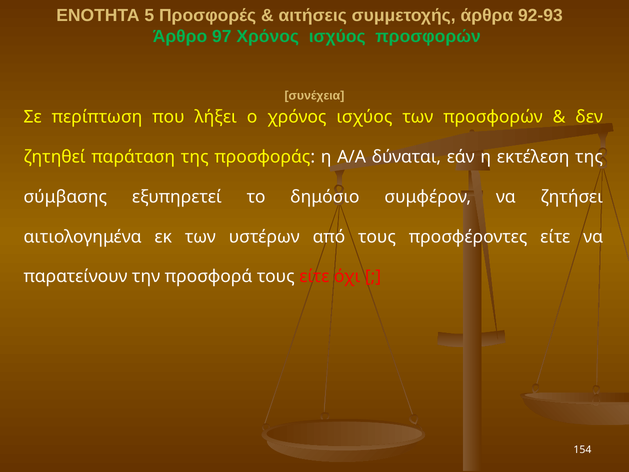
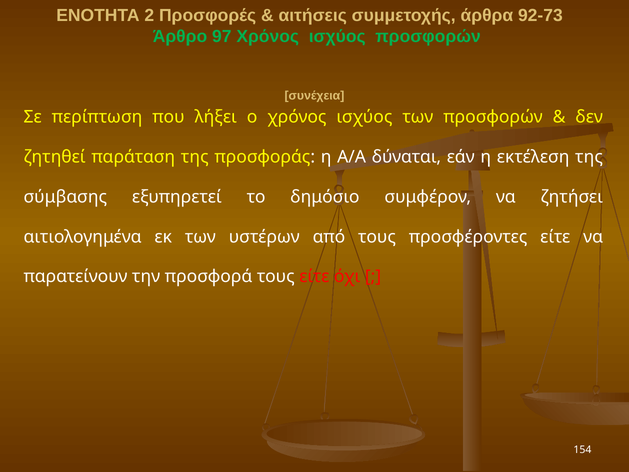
5: 5 -> 2 (149, 15)
92-93: 92-93 -> 92-73 (540, 15)
